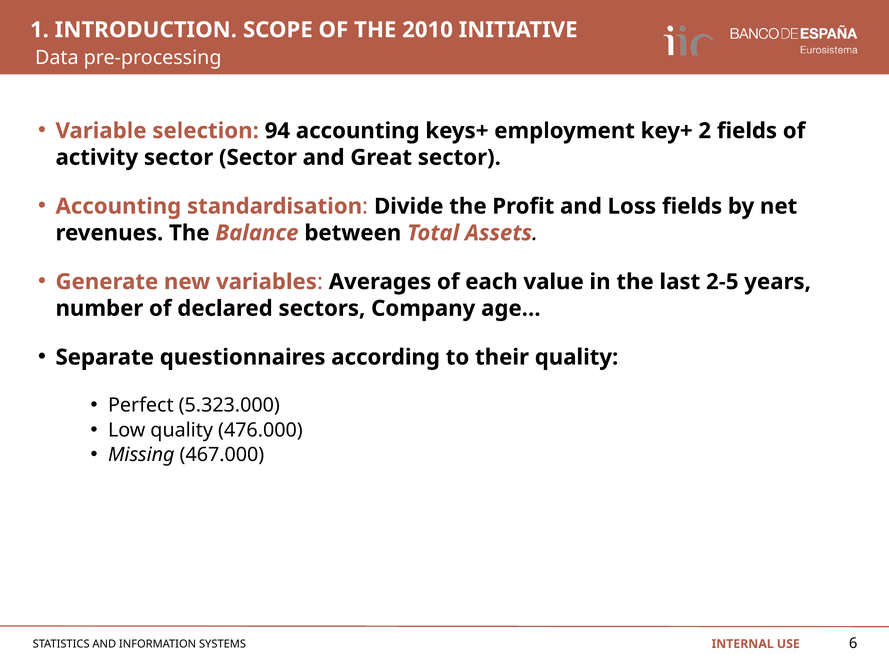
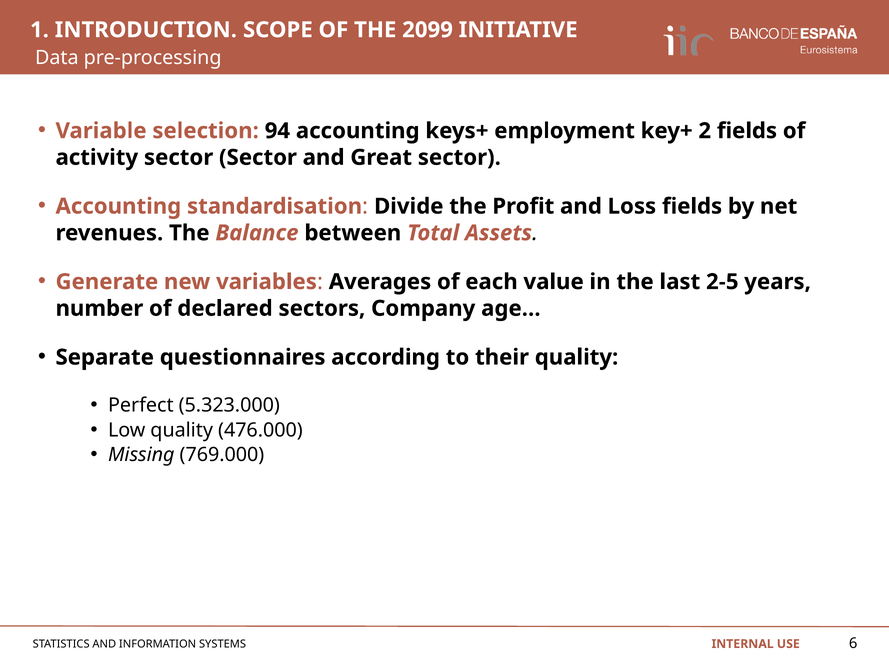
2010: 2010 -> 2099 (428, 30)
467.000: 467.000 -> 769.000 (222, 455)
